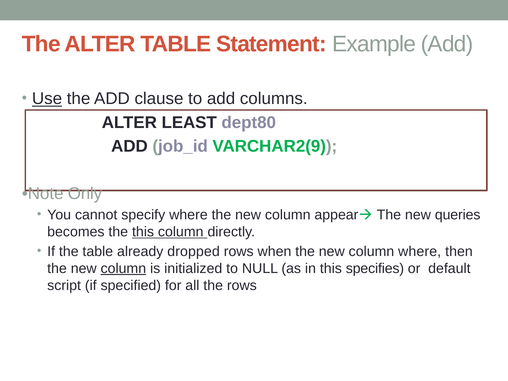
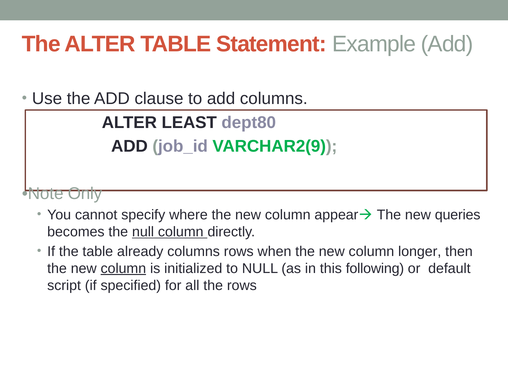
Use underline: present -> none (47, 99)
the this: this -> null (143, 232)
already dropped: dropped -> columns (194, 251)
column where: where -> longer (420, 251)
specifies: specifies -> following (375, 268)
